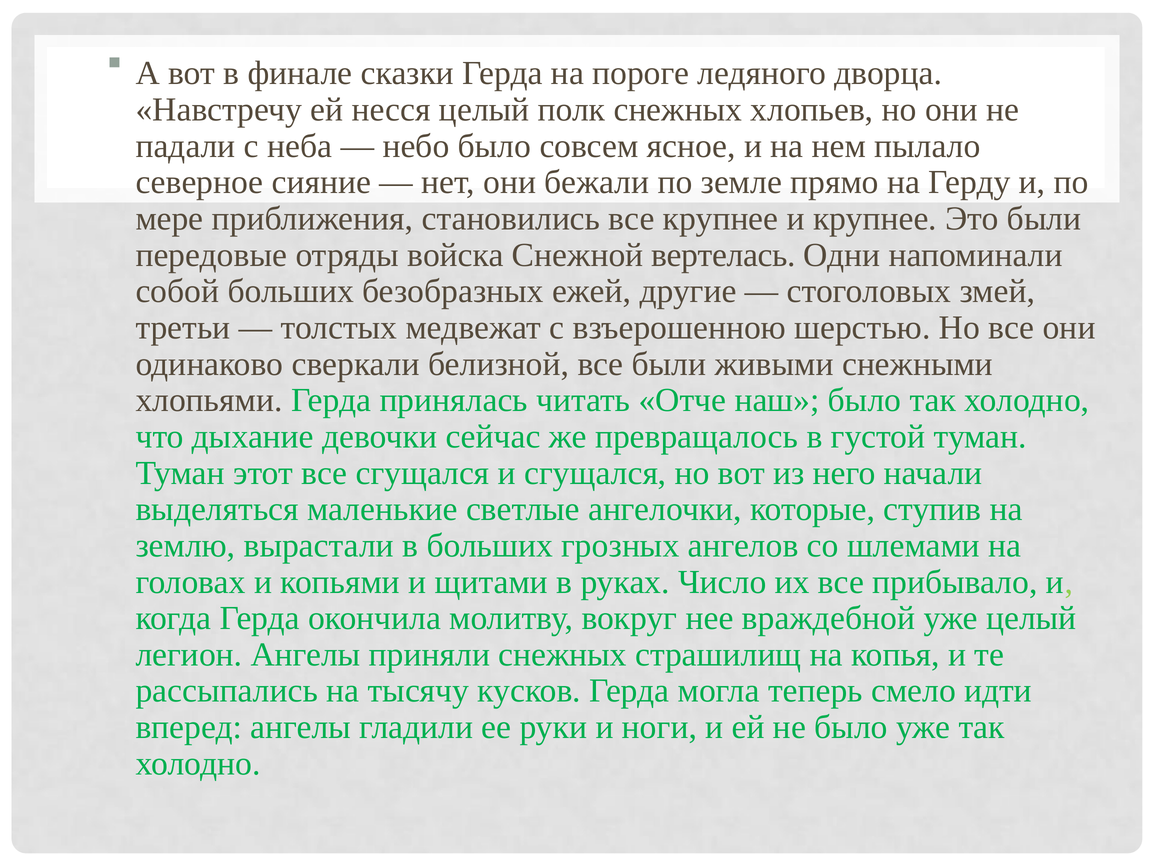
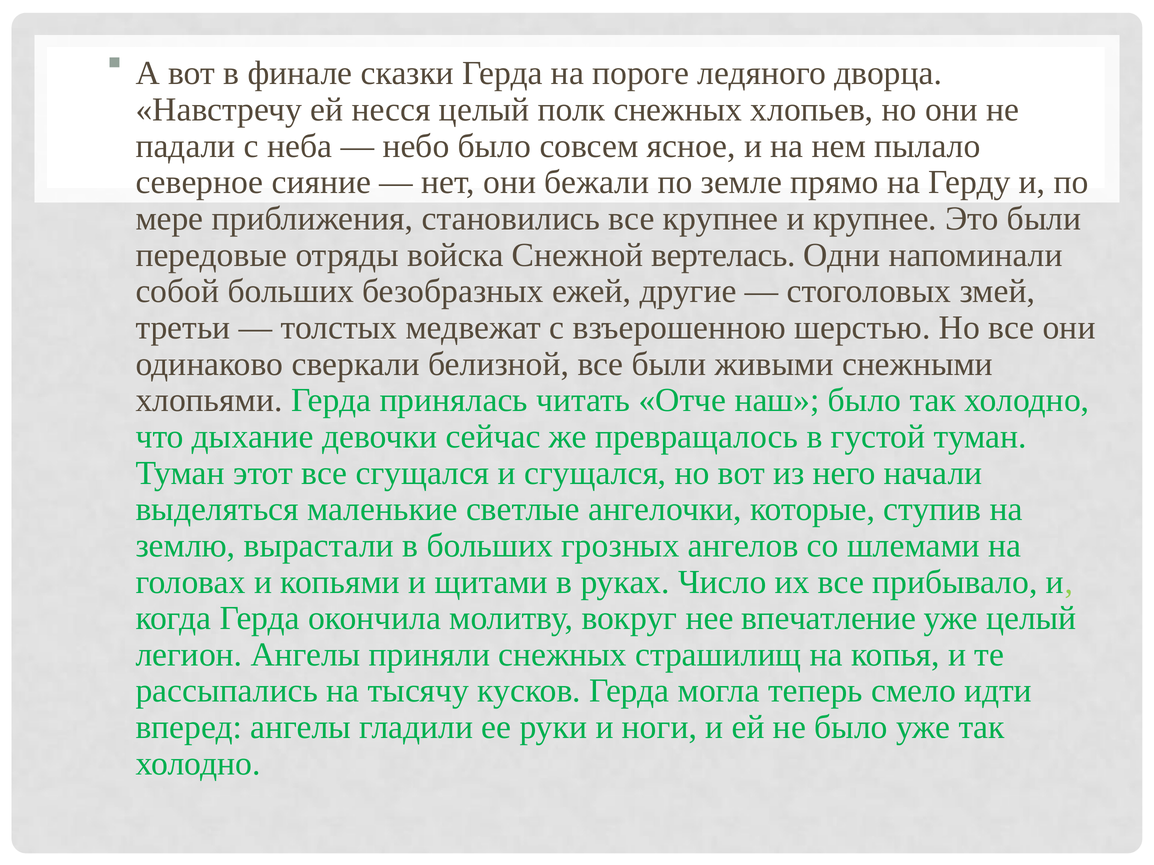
враждебной: враждебной -> впечатление (829, 619)
